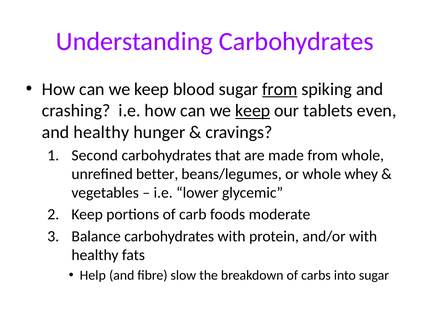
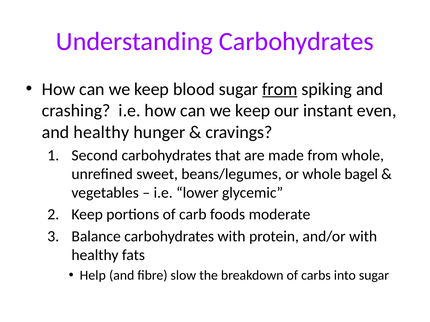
keep underline: present -> none (253, 111)
tablets: tablets -> instant (328, 111)
better: better -> sweet (157, 174)
whey: whey -> bagel (361, 174)
